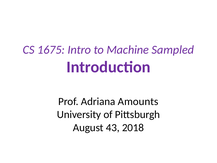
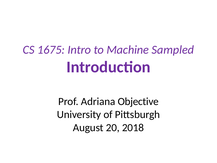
Amounts: Amounts -> Objective (138, 101)
43: 43 -> 20 (113, 127)
